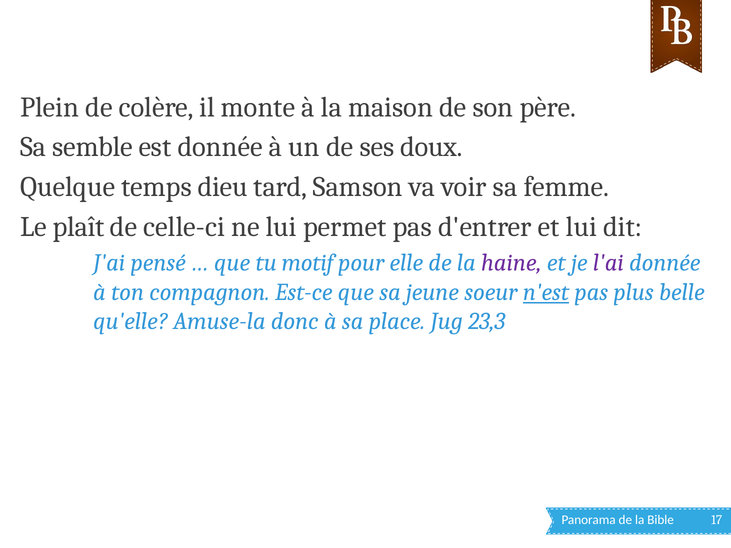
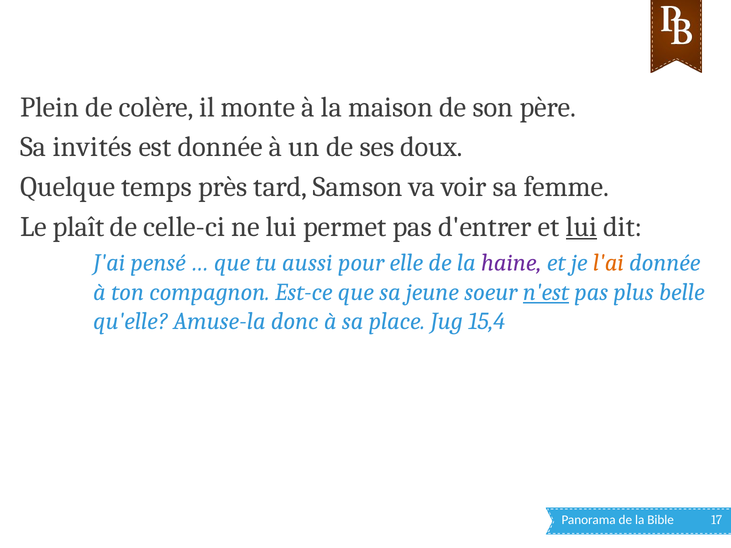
semble: semble -> invités (92, 147)
dieu: dieu -> près (223, 187)
lui underline: none -> present (581, 227)
motif: motif -> aussi (307, 263)
l'ai colour: purple -> orange (608, 263)
23,3: 23,3 -> 15,4 (487, 322)
